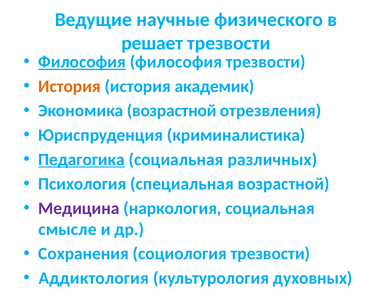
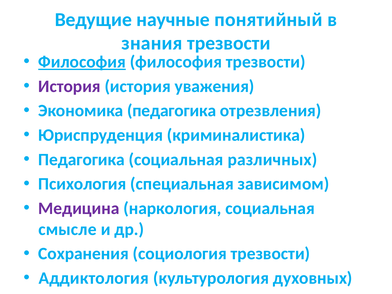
физического: физического -> понятийный (268, 20)
решает: решает -> знания (152, 43)
История colour: orange -> purple (69, 86)
академик: академик -> уважения (214, 86)
Экономика возрастной: возрастной -> педагогика (172, 111)
Педагогика underline: present -> none (81, 160)
специальная возрастной: возрастной -> зависимом (284, 184)
